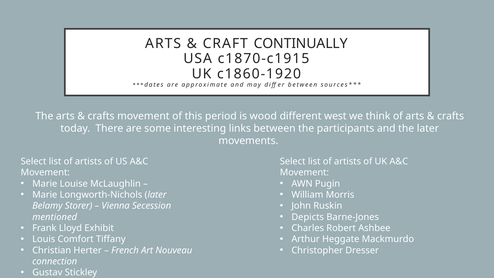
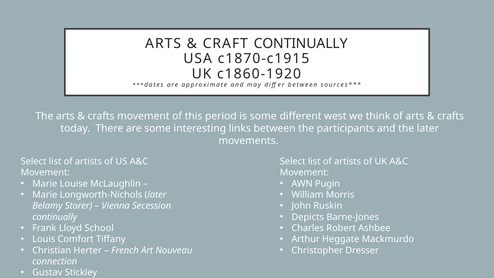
is wood: wood -> some (263, 116)
mentioned: mentioned -> continually (55, 217)
Exhibit: Exhibit -> School (99, 228)
